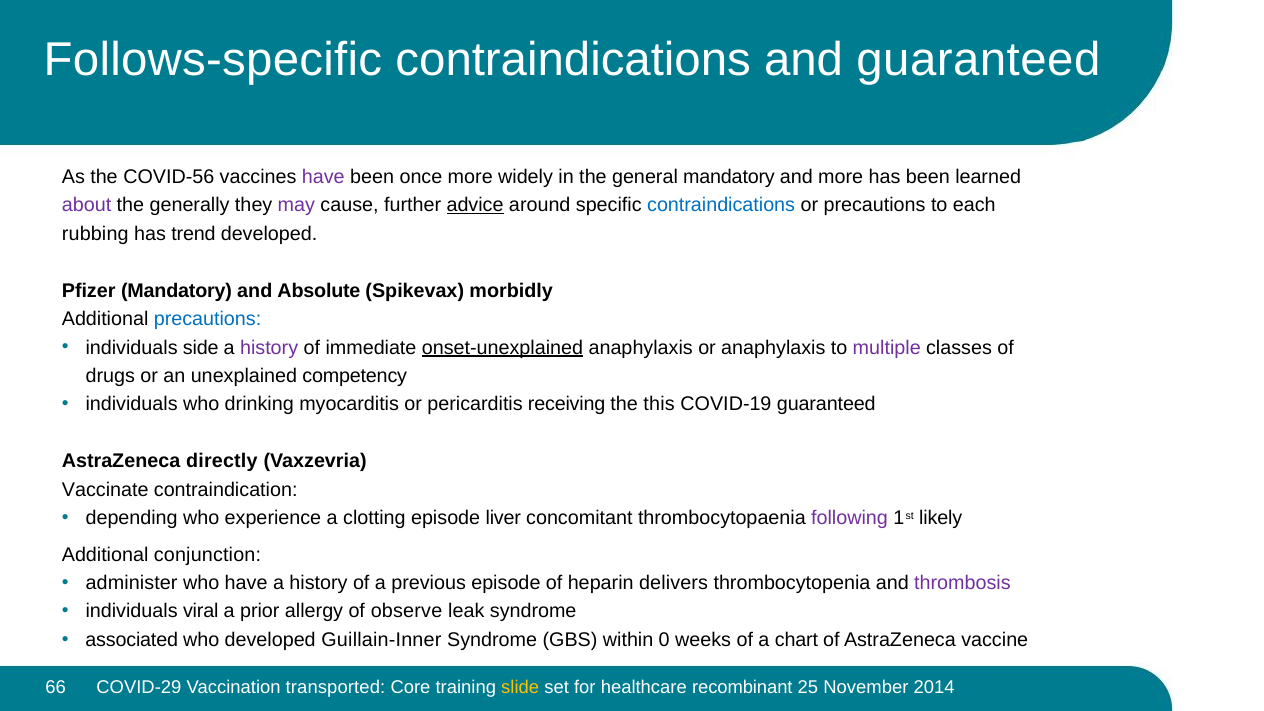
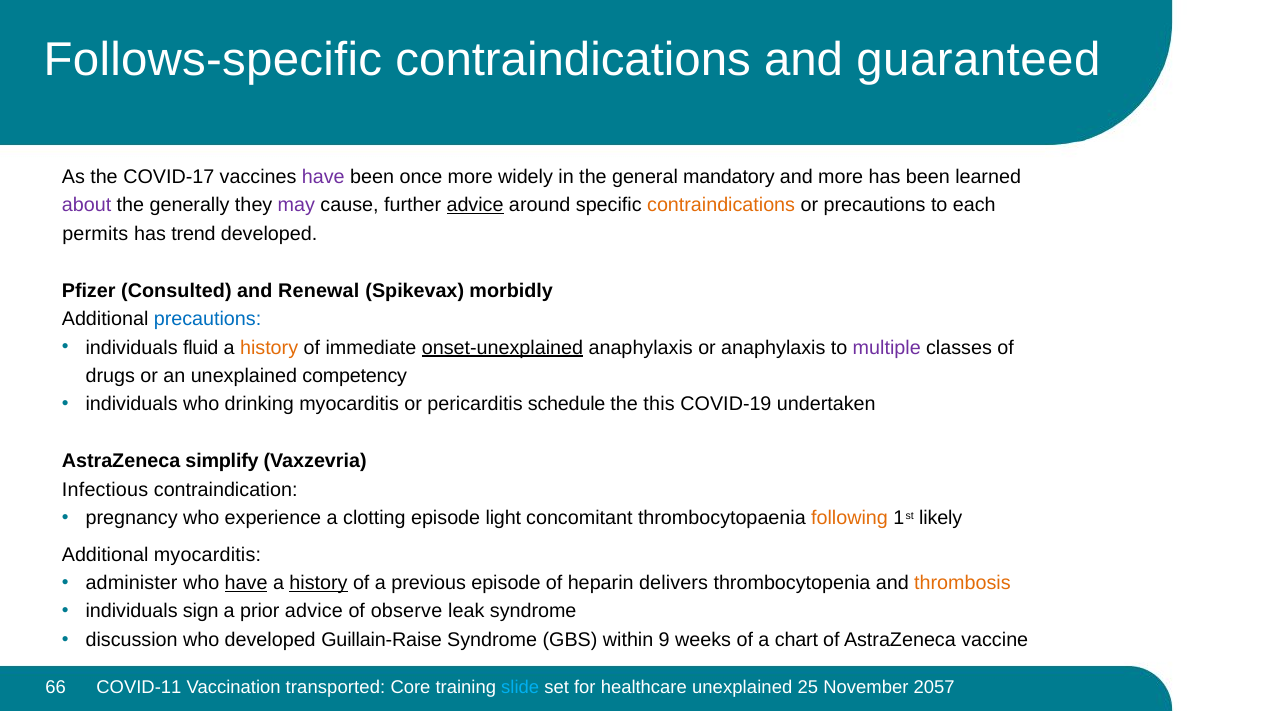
COVID-56: COVID-56 -> COVID-17 (169, 177)
contraindications colour: blue -> orange (721, 205)
rubbing: rubbing -> permits (95, 234)
Pfizer Mandatory: Mandatory -> Consulted (176, 291)
Absolute: Absolute -> Renewal (319, 291)
side: side -> fluid (201, 348)
history colour: purple -> orange (269, 348)
receiving: receiving -> schedule (567, 404)
COVID-19 guaranteed: guaranteed -> undertaken (826, 404)
directly: directly -> simplify (222, 461)
Vaccinate: Vaccinate -> Infectious (105, 490)
depending: depending -> pregnancy (132, 518)
liver: liver -> light (503, 518)
following colour: purple -> orange (850, 518)
Additional conjunction: conjunction -> myocarditis (207, 555)
have underline: none -> present (246, 583)
history underline: none -> present (318, 583)
thrombosis colour: purple -> orange (962, 583)
viral: viral -> sign (201, 611)
prior allergy: allergy -> advice (314, 611)
associated: associated -> discussion (132, 640)
Guillain-Inner: Guillain-Inner -> Guillain-Raise (382, 640)
0: 0 -> 9 (664, 640)
COVID-29: COVID-29 -> COVID-11 (139, 688)
slide colour: yellow -> light blue (520, 688)
healthcare recombinant: recombinant -> unexplained (742, 688)
2014: 2014 -> 2057 (934, 688)
